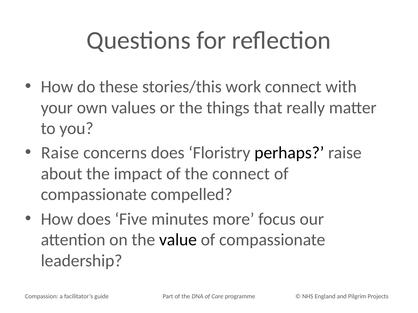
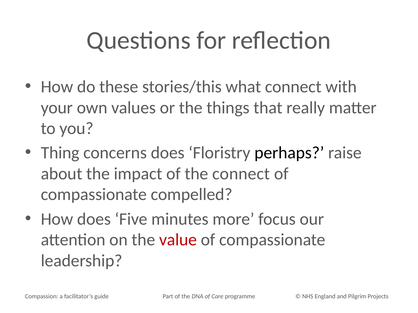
work: work -> what (243, 87)
Raise: Raise -> Thing (60, 153)
value colour: black -> red (178, 240)
